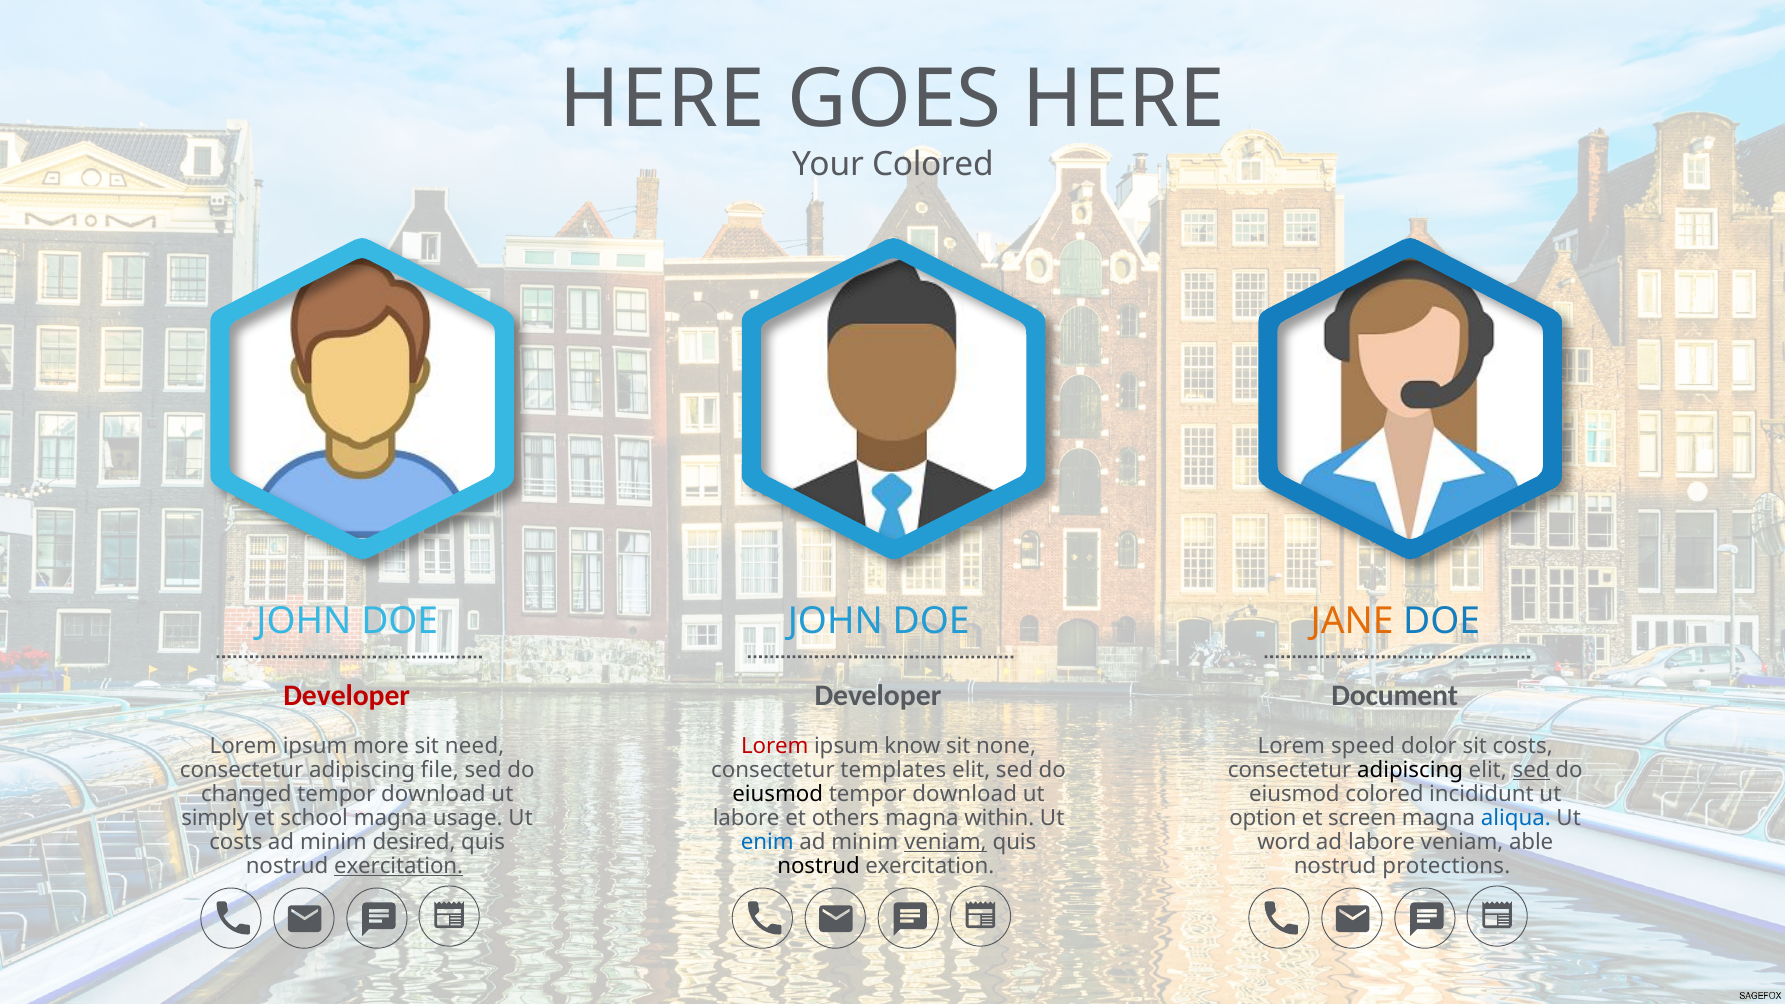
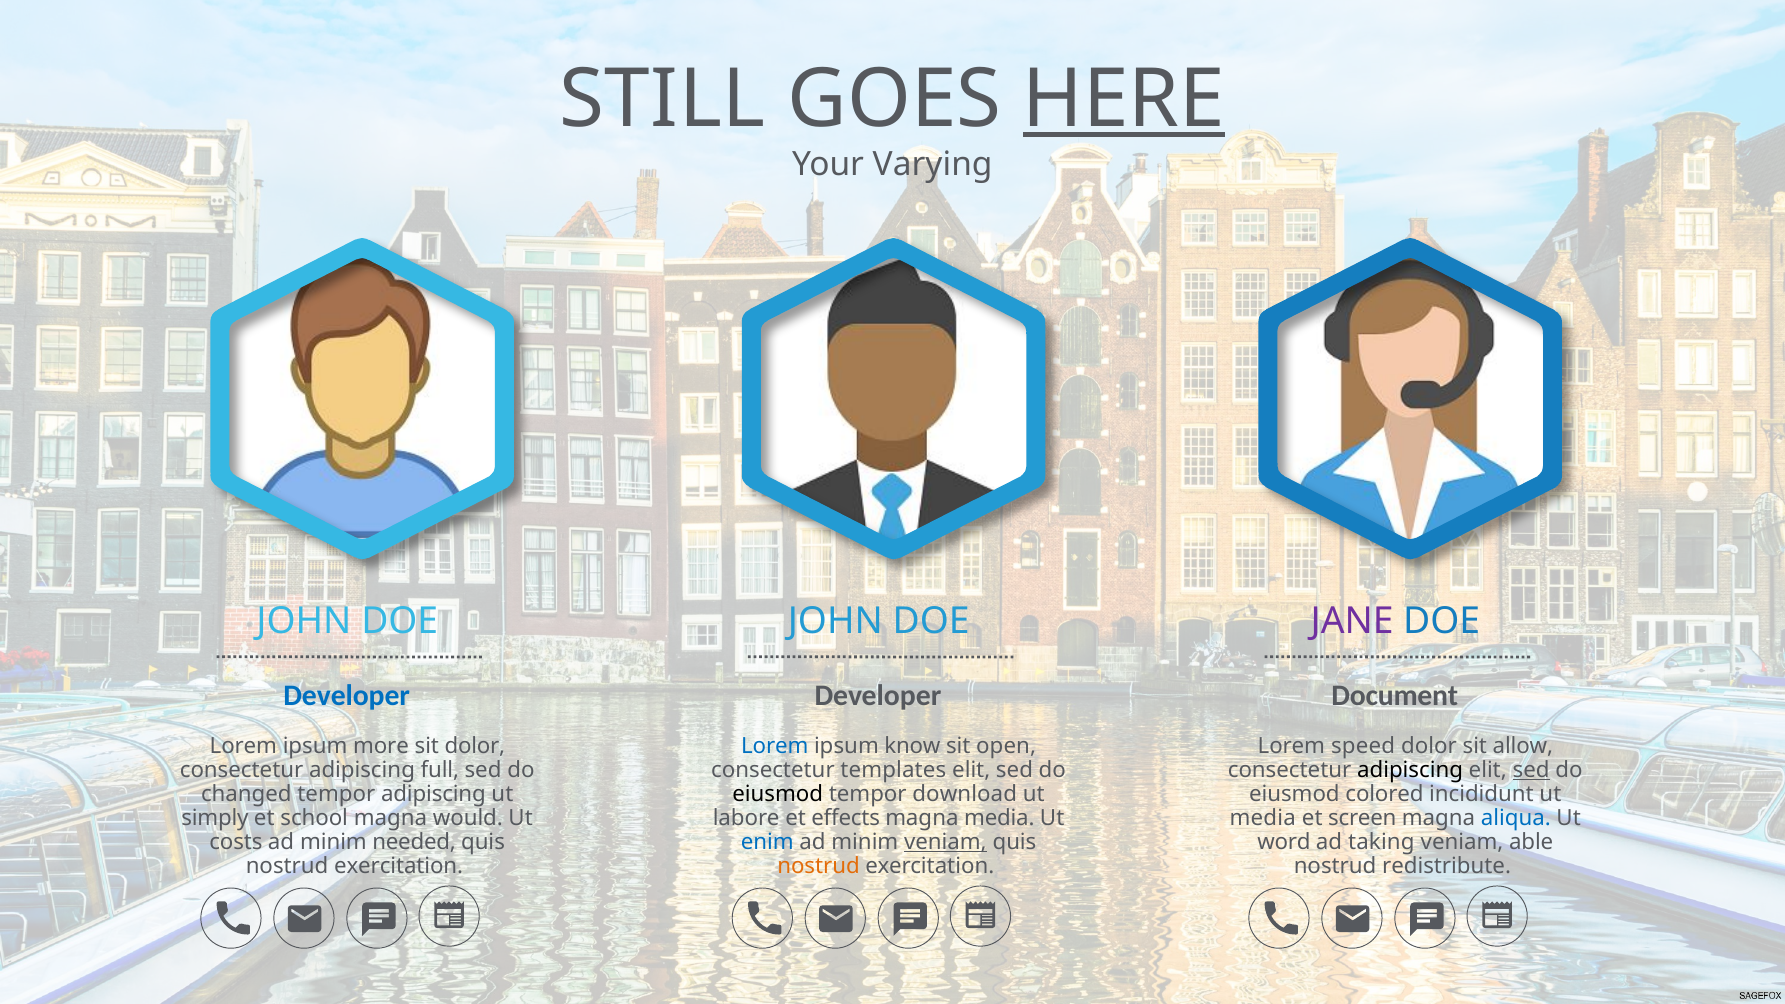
HERE: HERE -> STILL (662, 99)
HERE underline: none -> present (1124, 99)
Your Colored: Colored -> Varying (933, 165)
JANE colour: orange -> purple (1352, 621)
Developer colour: red -> blue (347, 696)
sit need: need -> dolor (475, 746)
Lorem colour: red -> blue (775, 746)
none: none -> open (1006, 746)
sit costs: costs -> allow (1523, 746)
file: file -> full (440, 770)
download: download -> adipiscing (433, 794)
usage: usage -> would (468, 818)
others: others -> effects (846, 818)
magna within: within -> media (999, 818)
option: option -> media (1263, 818)
desired: desired -> needed (414, 842)
ad labore: labore -> taking (1381, 842)
exercitation underline: present -> none (399, 866)
nostrud colour: black -> orange (819, 866)
protections: protections -> redistribute (1447, 866)
